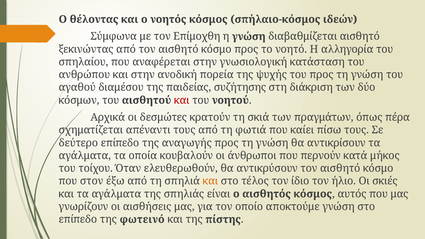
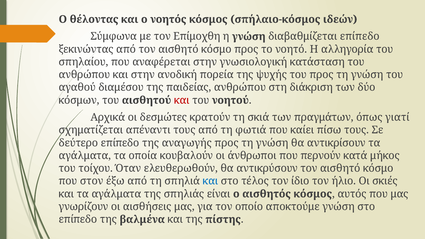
διαβαθμίζεται αισθητό: αισθητό -> επίπεδο (360, 36)
παιδείας συζήτησης: συζήτησης -> ανθρώπου (240, 87)
πέρα: πέρα -> γιατί (397, 117)
και colour: orange -> blue (210, 181)
φωτεινό: φωτεινό -> βαλμένα (142, 219)
